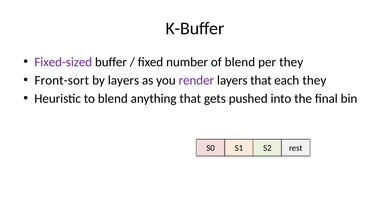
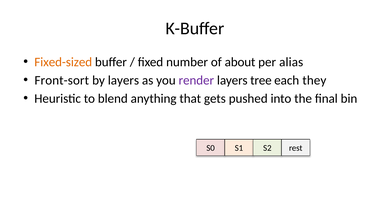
Fixed-sized colour: purple -> orange (63, 62)
of blend: blend -> about (240, 62)
per they: they -> alias (291, 62)
layers that: that -> tree (261, 80)
